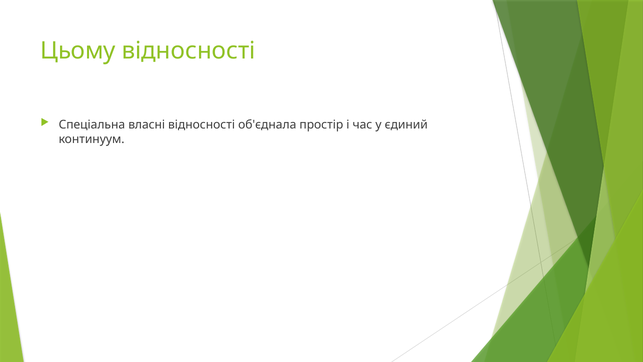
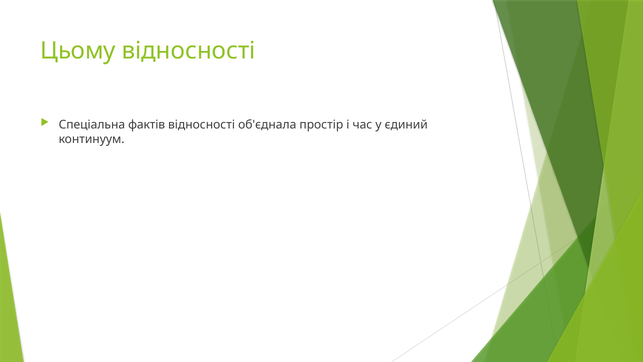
власні: власні -> фактів (147, 124)
